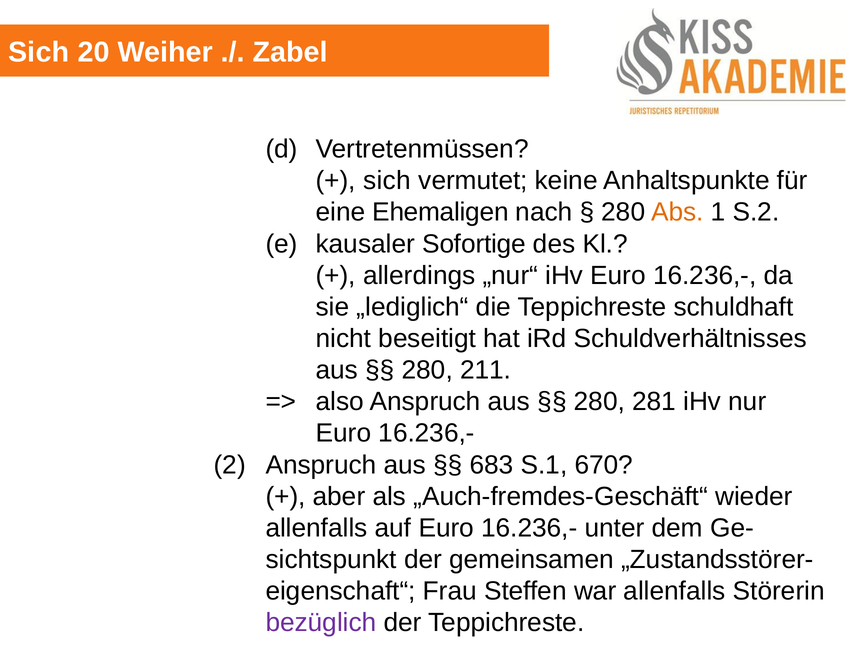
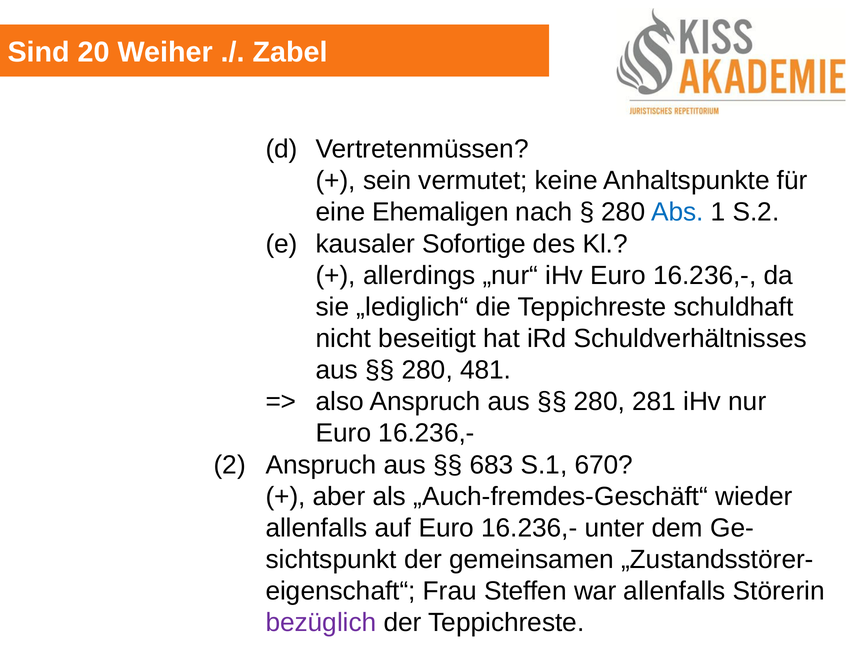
Sich: Sich -> Sind (39, 52)
sich: sich -> sein (387, 181)
Abs colour: orange -> blue (677, 212)
211: 211 -> 481 (486, 370)
